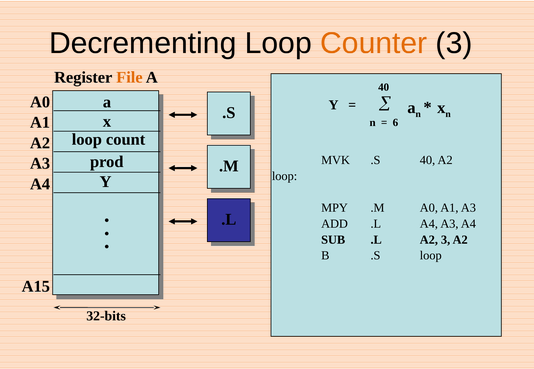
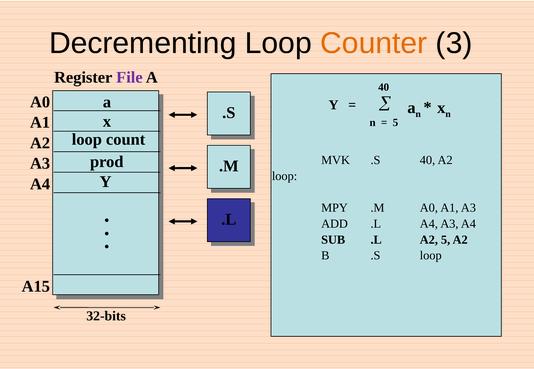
File colour: orange -> purple (129, 78)
6: 6 -> 5 (395, 123)
A2 3: 3 -> 5 (446, 240)
